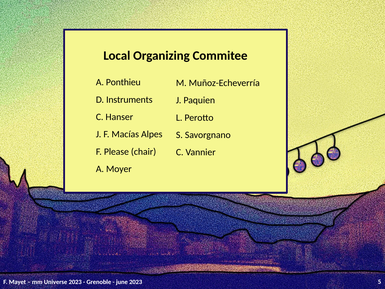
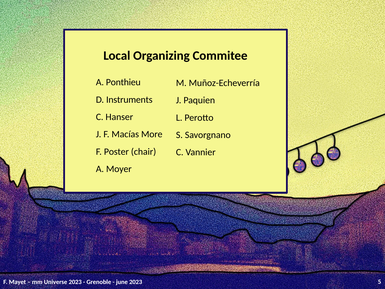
Alpes: Alpes -> More (152, 134)
Please: Please -> Poster (116, 152)
